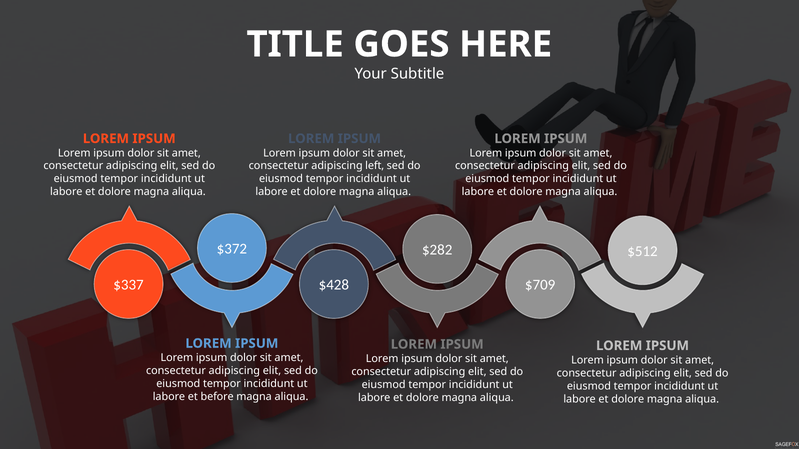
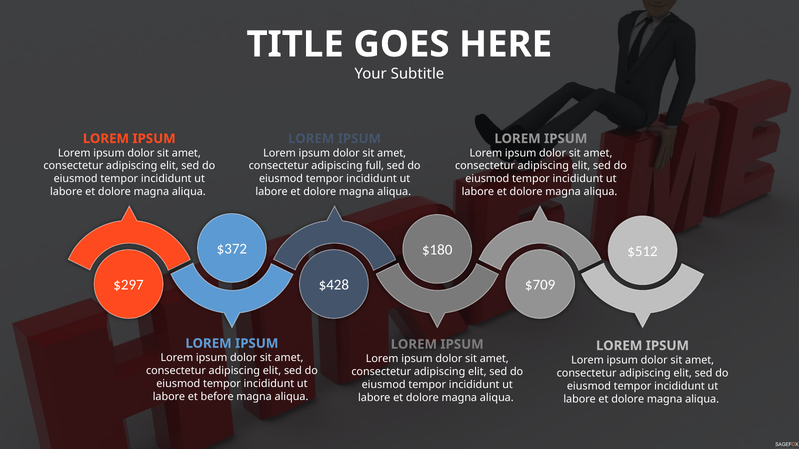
left: left -> full (375, 166)
$282: $282 -> $180 (437, 250)
$337: $337 -> $297 (129, 285)
